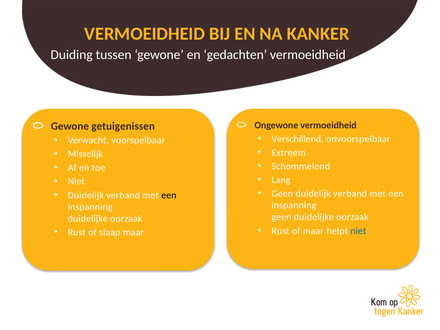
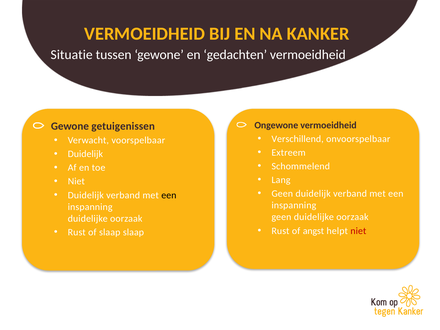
Duiding: Duiding -> Situatie (72, 55)
Misselijk: Misselijk -> Duidelijk (85, 154)
of maar: maar -> angst (313, 231)
niet colour: blue -> red (358, 231)
slaap maar: maar -> slaap (133, 232)
